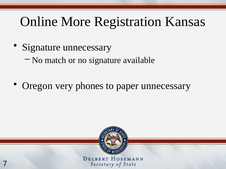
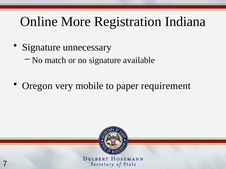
Kansas: Kansas -> Indiana (185, 22)
phones: phones -> mobile (90, 86)
paper unnecessary: unnecessary -> requirement (166, 86)
